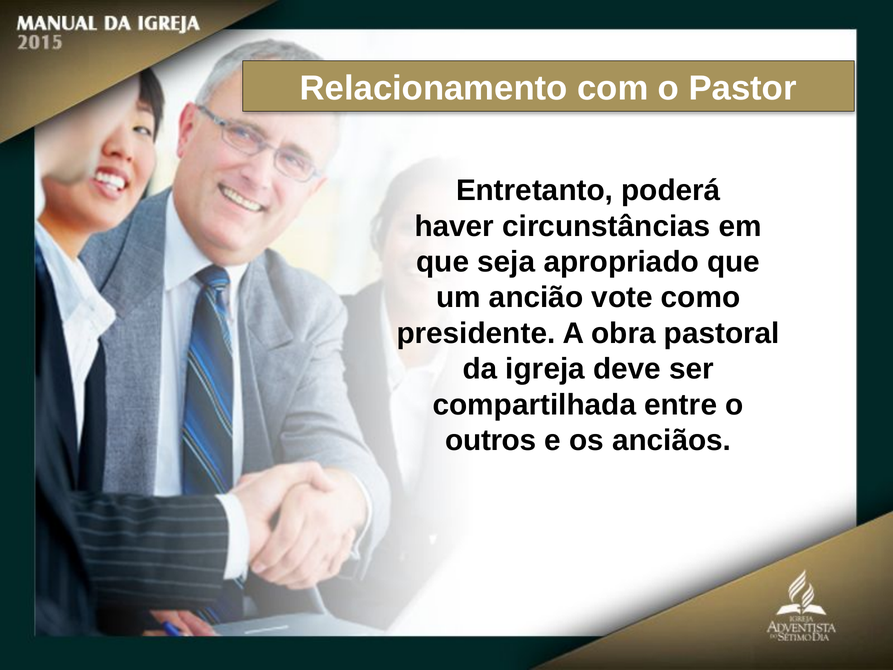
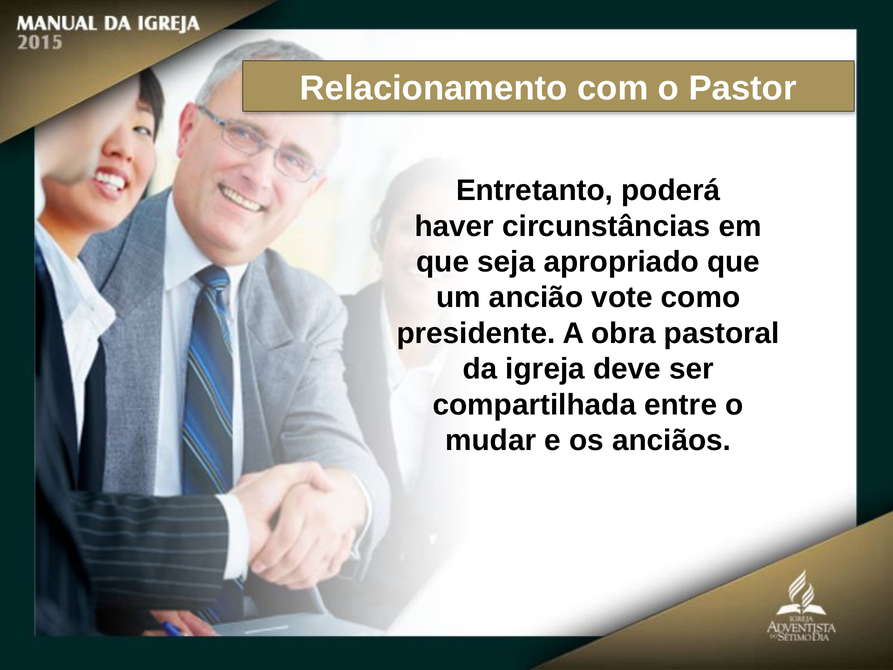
outros: outros -> mudar (491, 440)
